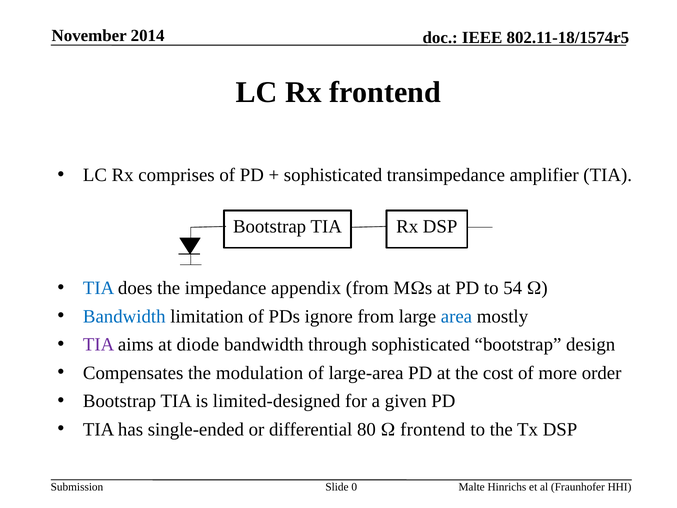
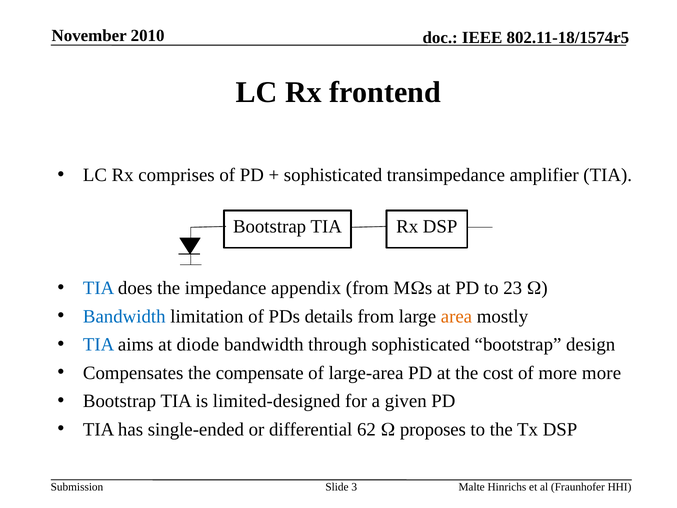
2014: 2014 -> 2010 (148, 36)
54: 54 -> 23 (513, 288)
ignore: ignore -> details (329, 316)
area colour: blue -> orange (456, 316)
TIA colour: purple -> blue (99, 344)
modulation: modulation -> compensate (260, 373)
more order: order -> more (602, 373)
80: 80 -> 62 (366, 429)
W frontend: frontend -> proposes (433, 429)
0: 0 -> 3 (354, 487)
